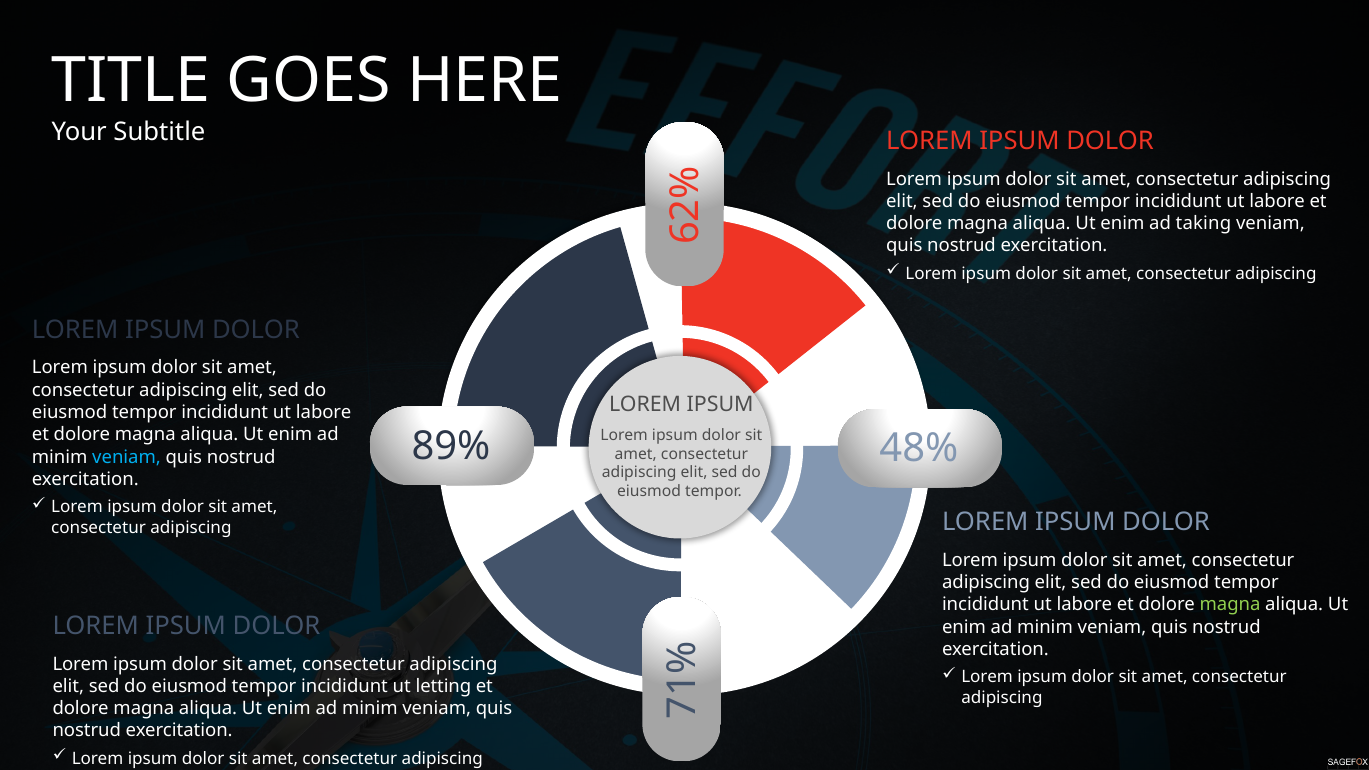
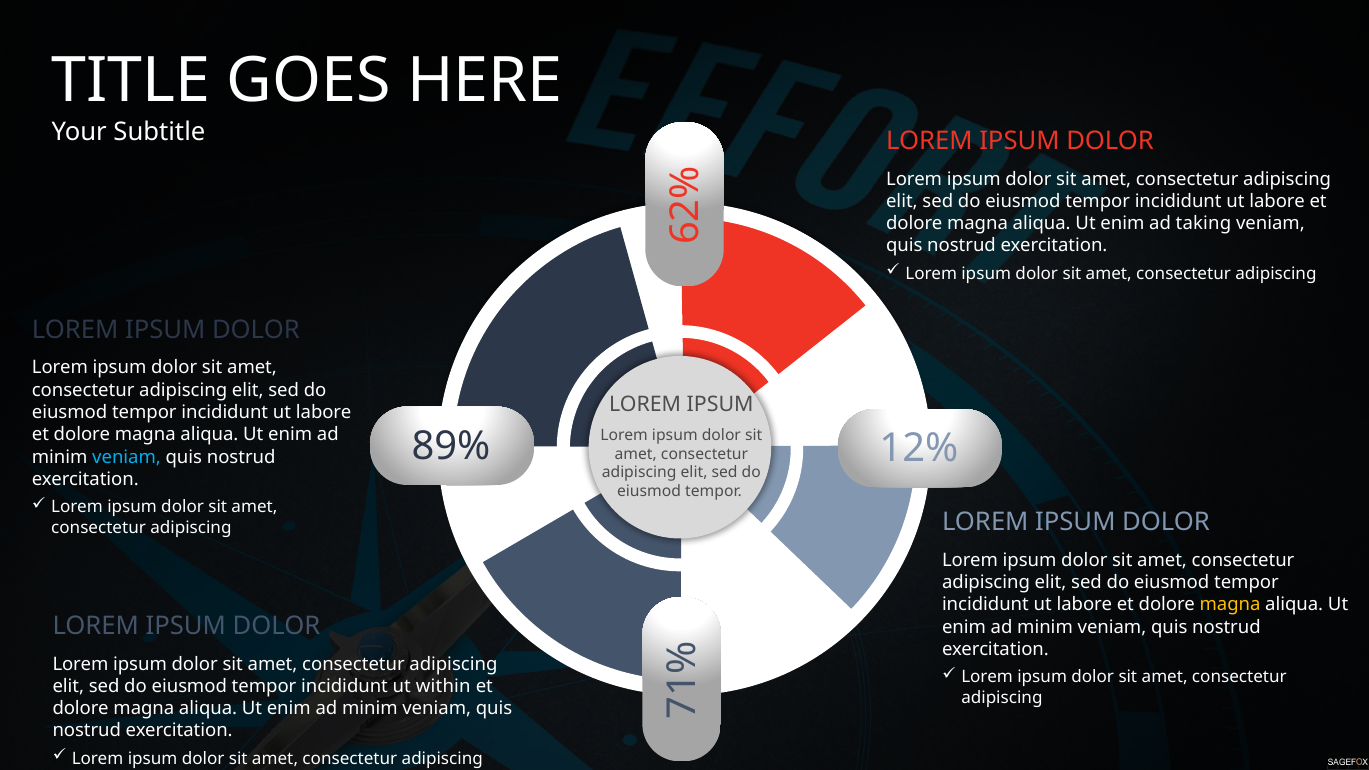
48%: 48% -> 12% (919, 449)
magna colour: light green -> yellow (1230, 605)
letting: letting -> within (443, 686)
